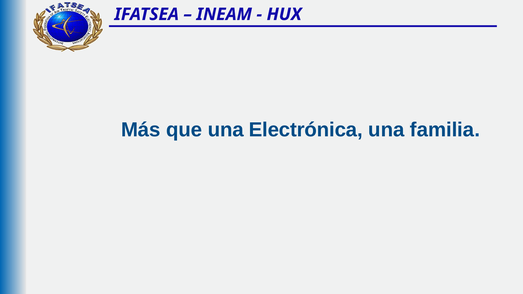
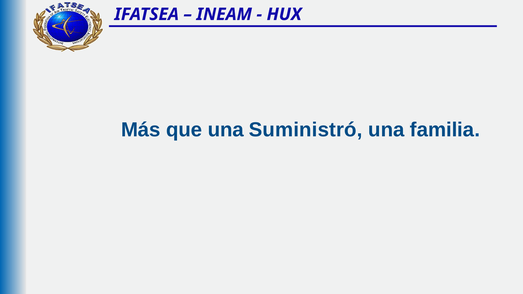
Electrónica: Electrónica -> Suministró (306, 130)
